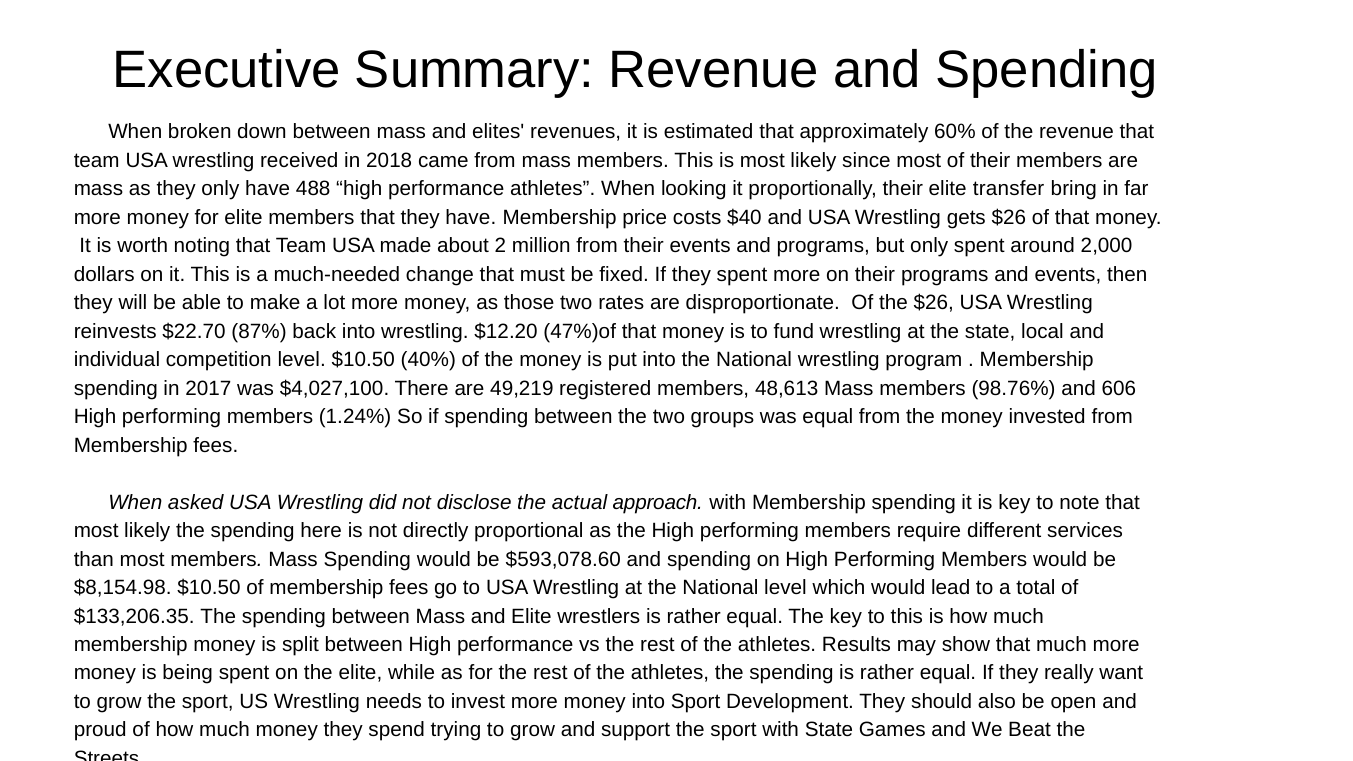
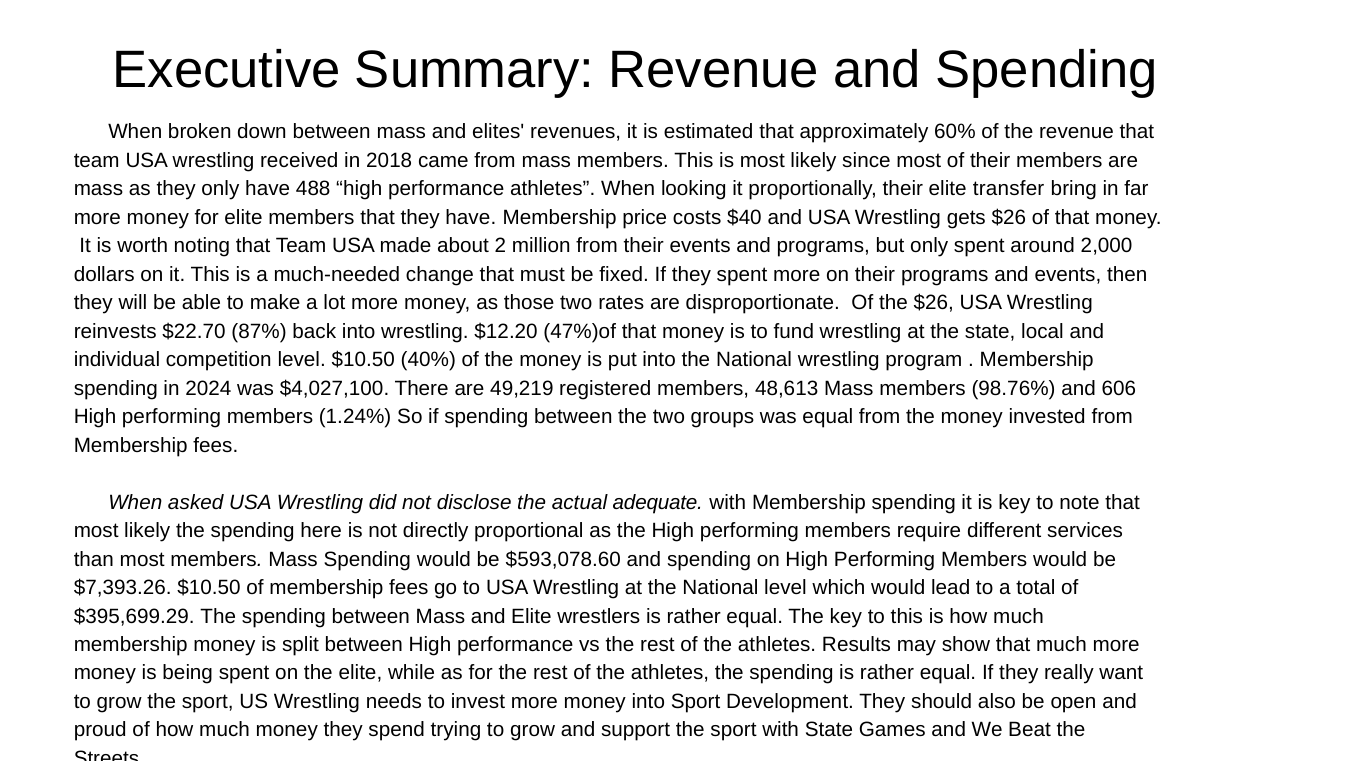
2017: 2017 -> 2024 (208, 388)
approach: approach -> adequate (658, 502)
$8,154.98: $8,154.98 -> $7,393.26 (123, 588)
$133,206.35: $133,206.35 -> $395,699.29 (134, 616)
